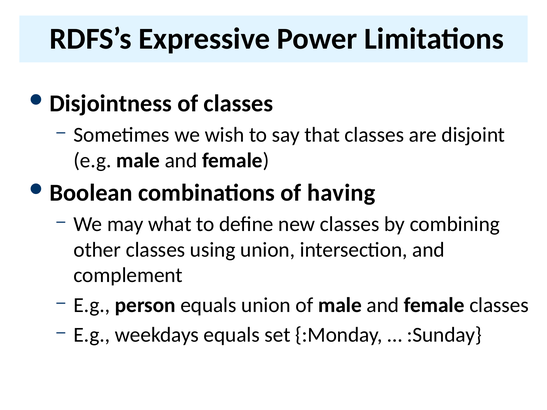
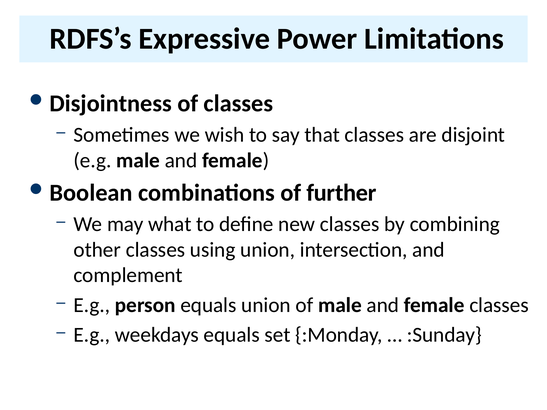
having: having -> further (341, 193)
